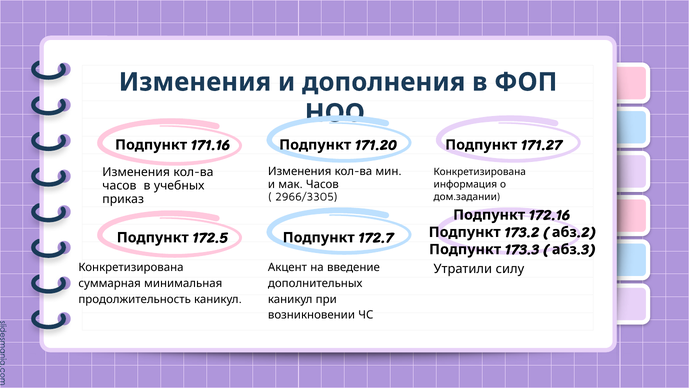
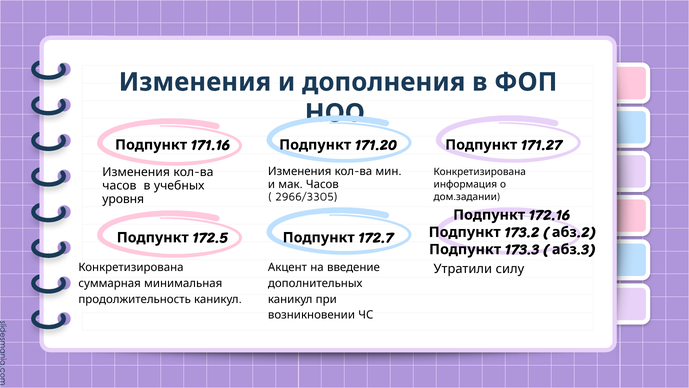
приказ: приказ -> уровня (123, 199)
